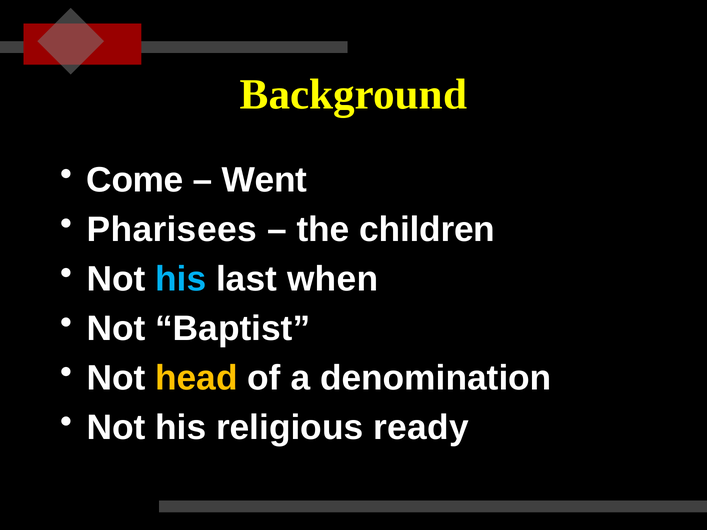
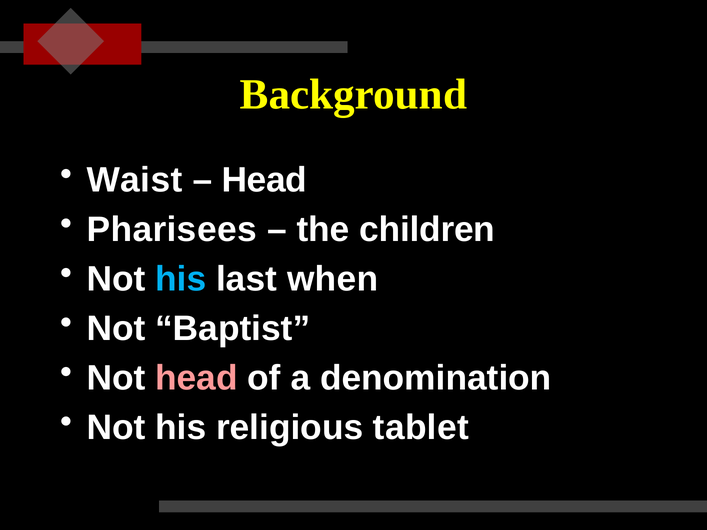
Come: Come -> Waist (135, 180)
Went: Went -> Head (264, 180)
head colour: yellow -> pink (196, 378)
ready: ready -> tablet (421, 428)
